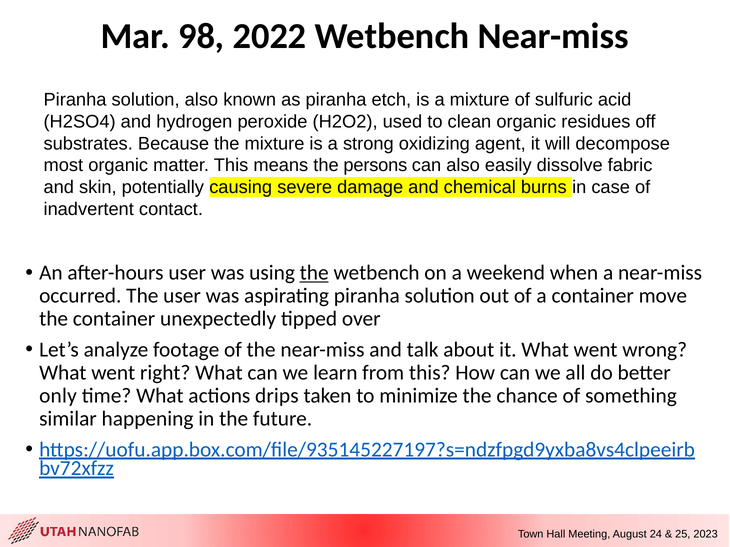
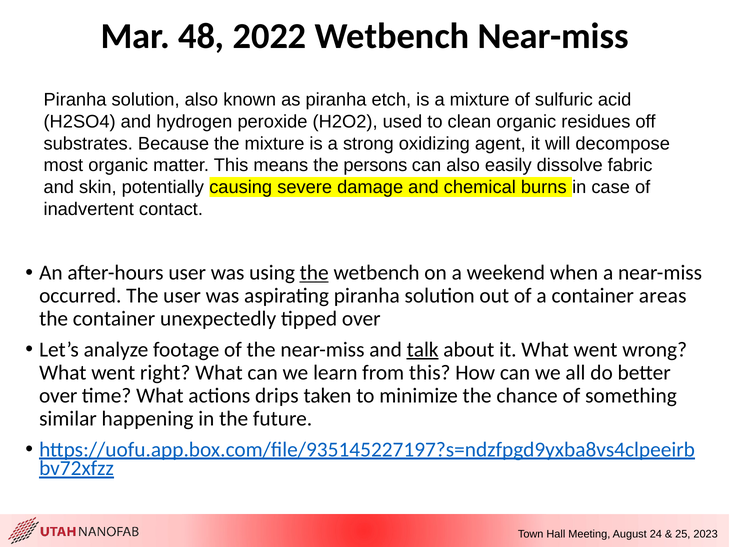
98: 98 -> 48 (201, 36)
move: move -> areas (663, 296)
talk underline: none -> present (423, 350)
only: only -> over (58, 396)
